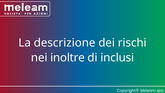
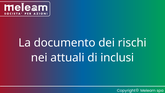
descrizione: descrizione -> documento (65, 43)
inoltre: inoltre -> attuali (67, 58)
